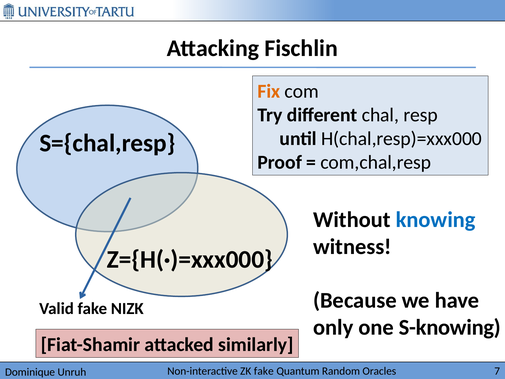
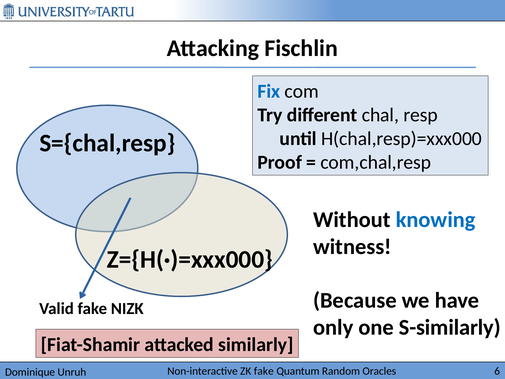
Fix colour: orange -> blue (269, 91)
S-knowing: S-knowing -> S-similarly (450, 327)
7: 7 -> 6 (497, 371)
